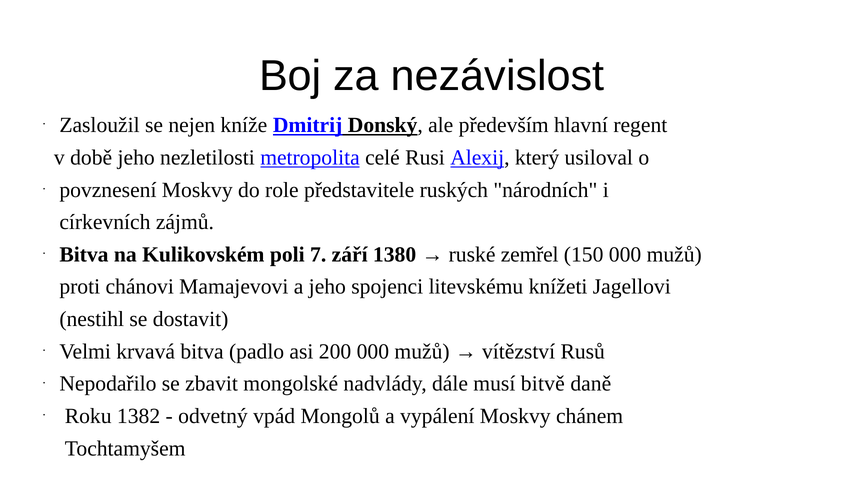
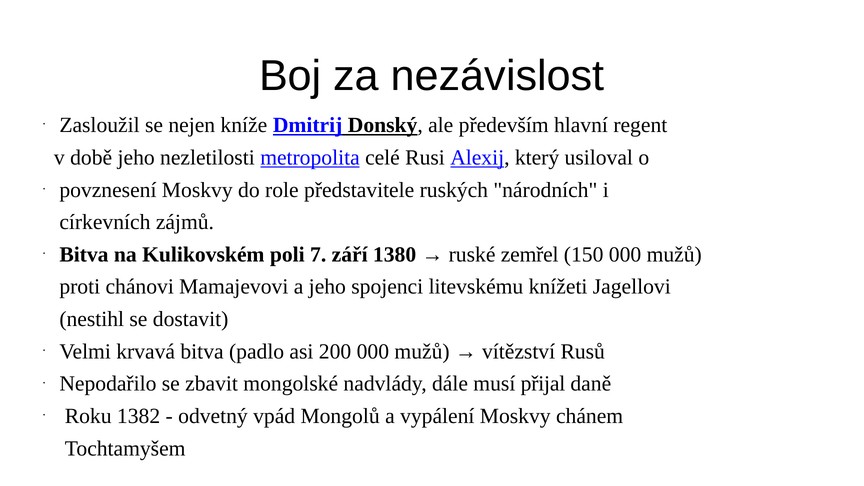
bitvě: bitvě -> přijal (543, 384)
